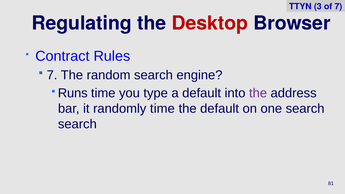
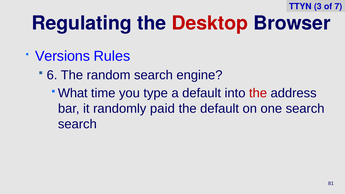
Contract: Contract -> Versions (63, 56)
7: 7 -> 6 (52, 75)
Runs: Runs -> What (73, 93)
the colour: purple -> red (258, 93)
randomly time: time -> paid (162, 109)
